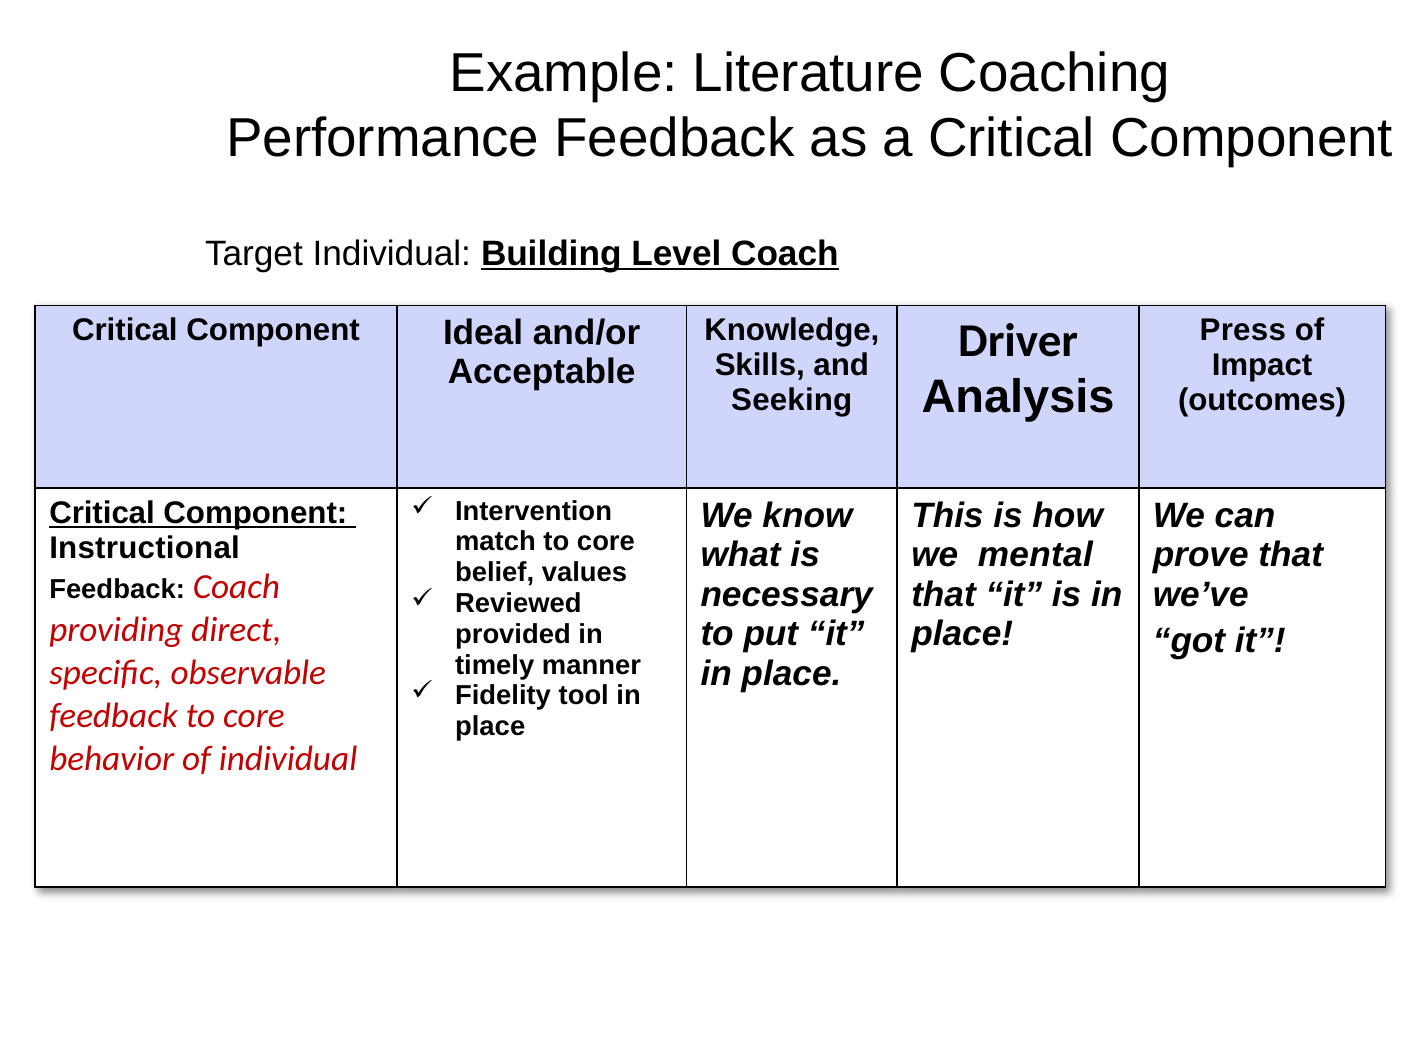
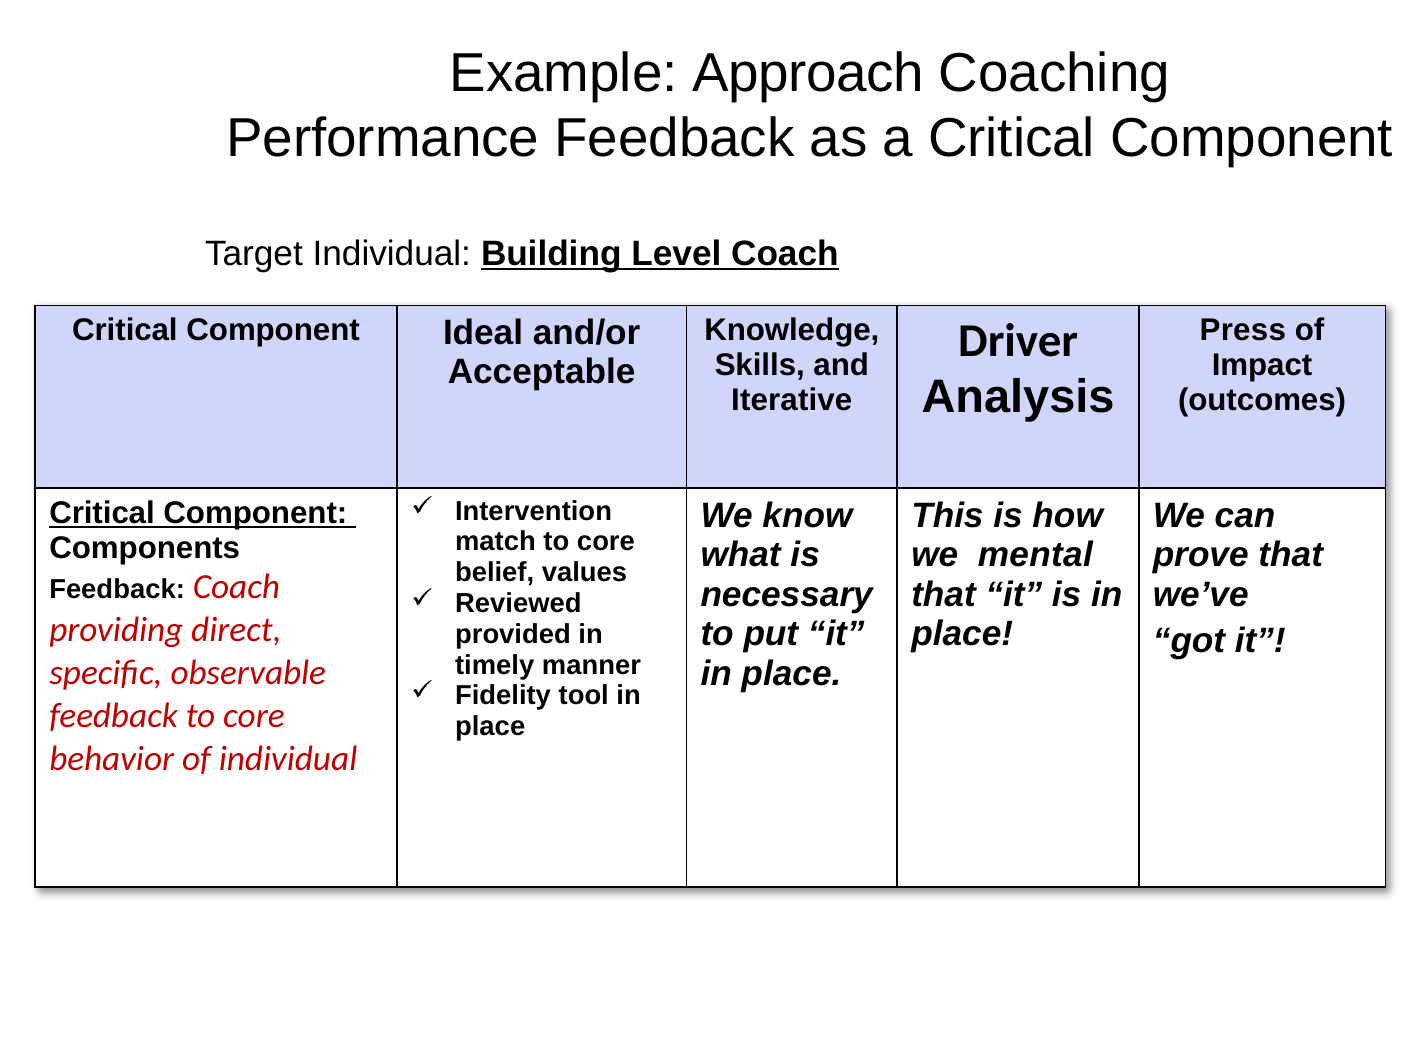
Literature: Literature -> Approach (808, 73)
Seeking: Seeking -> Iterative (792, 400)
Instructional: Instructional -> Components (145, 548)
